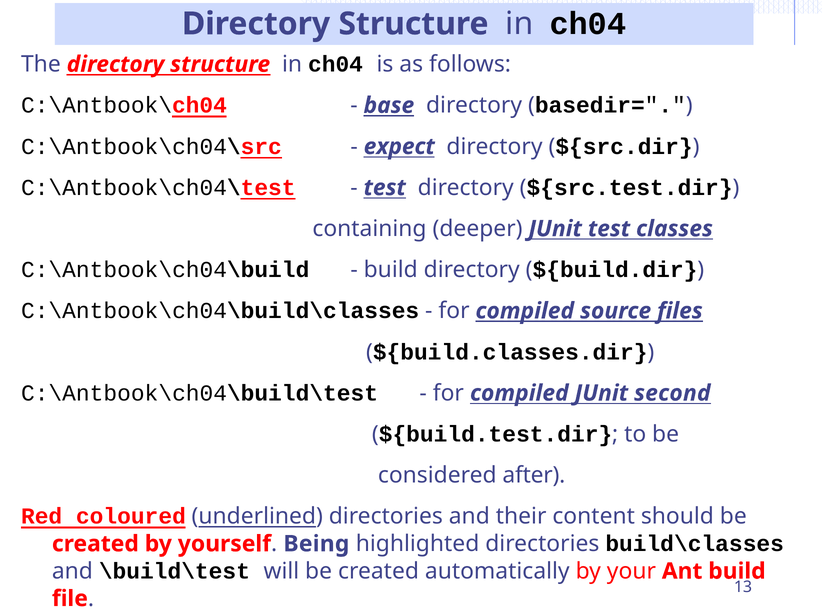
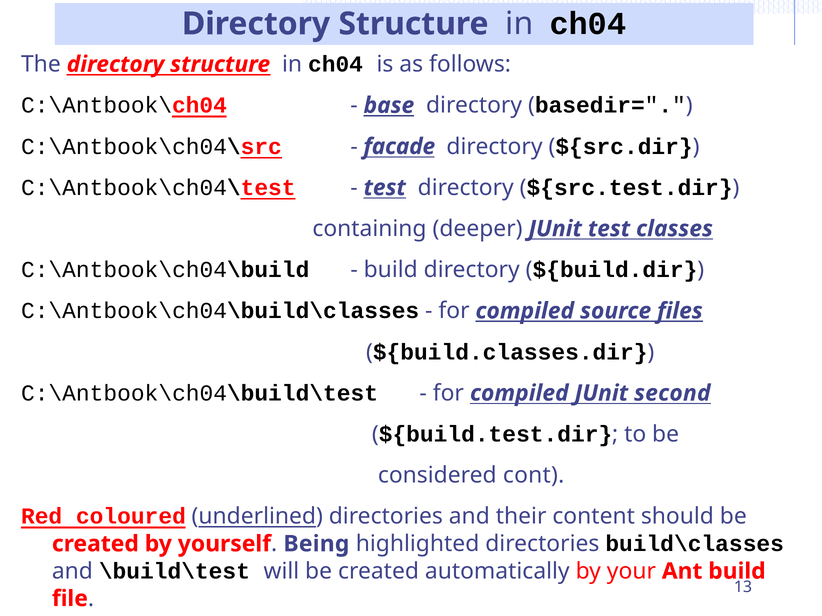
expect: expect -> facade (399, 147)
after: after -> cont (534, 476)
